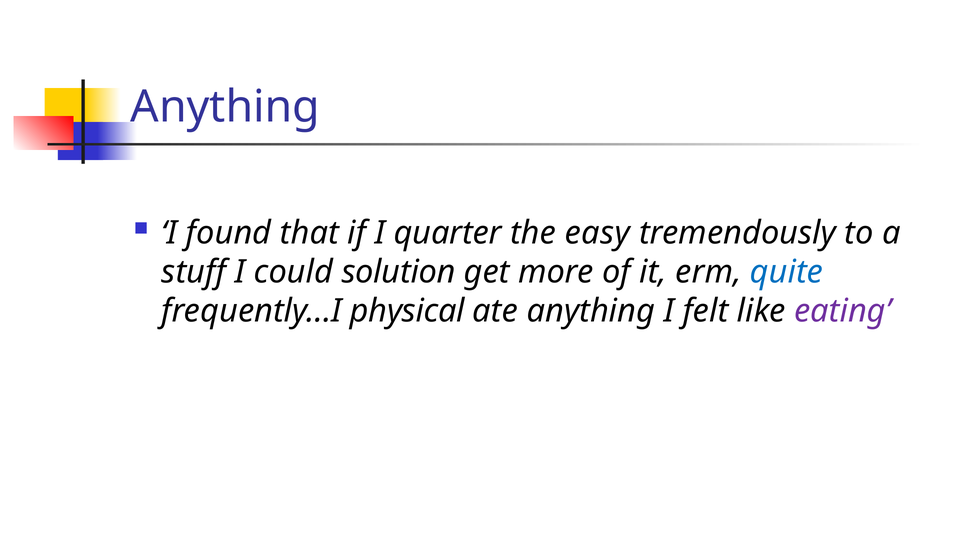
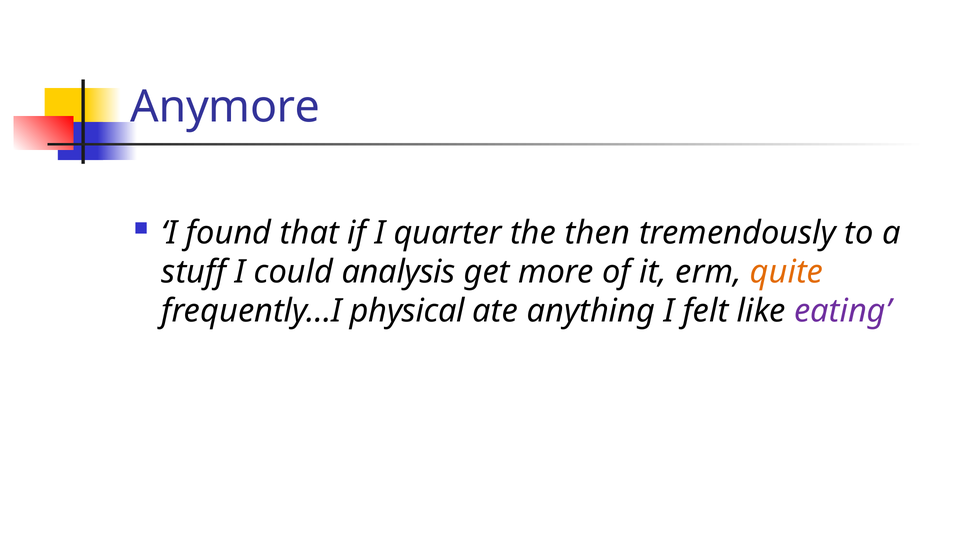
Anything: Anything -> Anymore (225, 107)
easy: easy -> then (597, 233)
solution: solution -> analysis (399, 272)
quite colour: blue -> orange (787, 272)
